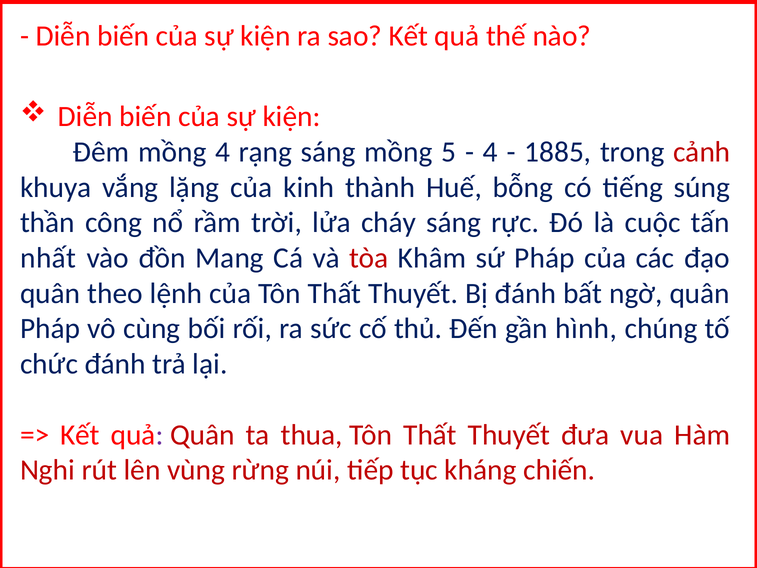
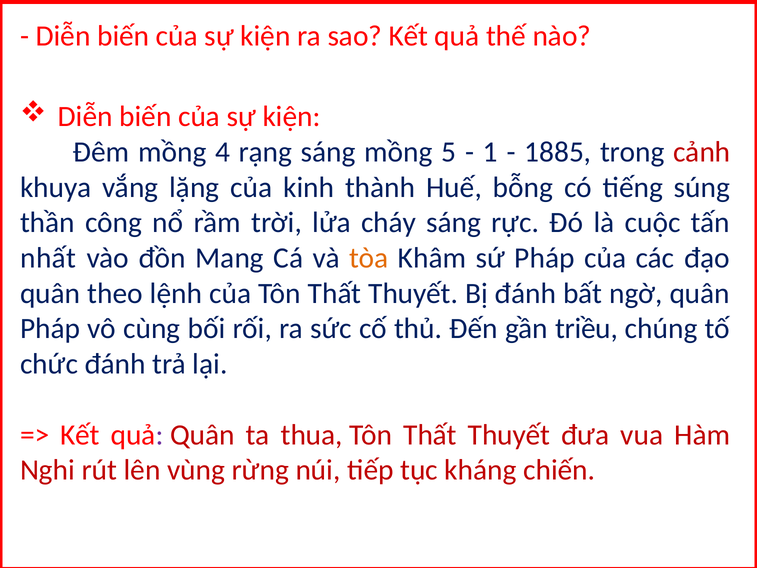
4: 4 -> 1 (490, 152)
tòa colour: red -> orange (369, 258)
hình: hình -> triều (586, 329)
